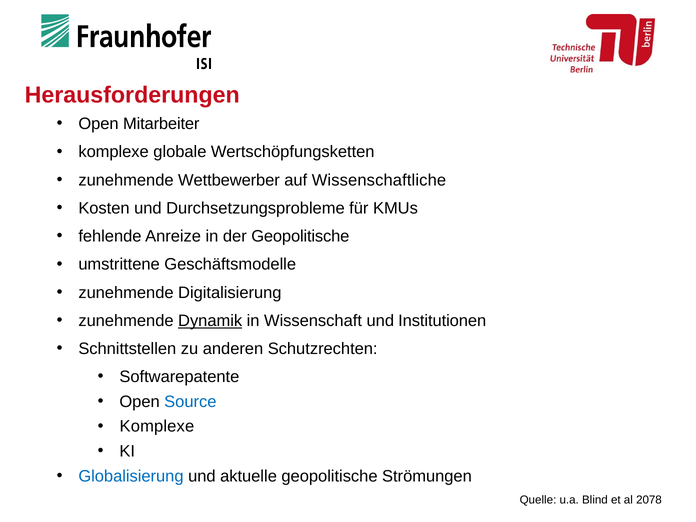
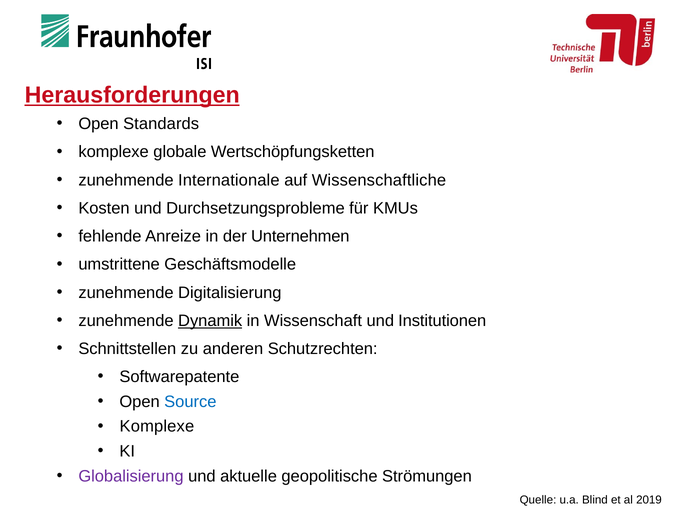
Herausforderungen underline: none -> present (132, 95)
Mitarbeiter: Mitarbeiter -> Standards (161, 124)
Wettbewerber: Wettbewerber -> Internationale (229, 180)
der Geopolitische: Geopolitische -> Unternehmen (300, 236)
Globalisierung colour: blue -> purple (131, 476)
2078: 2078 -> 2019 (649, 500)
